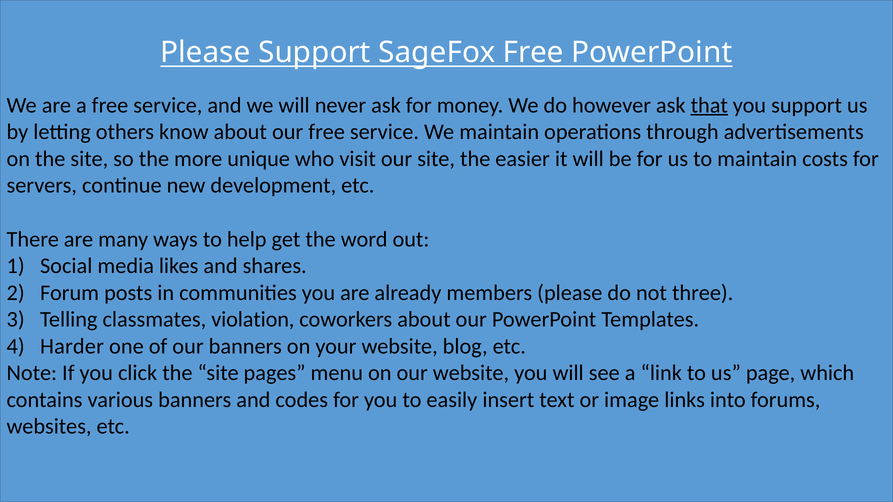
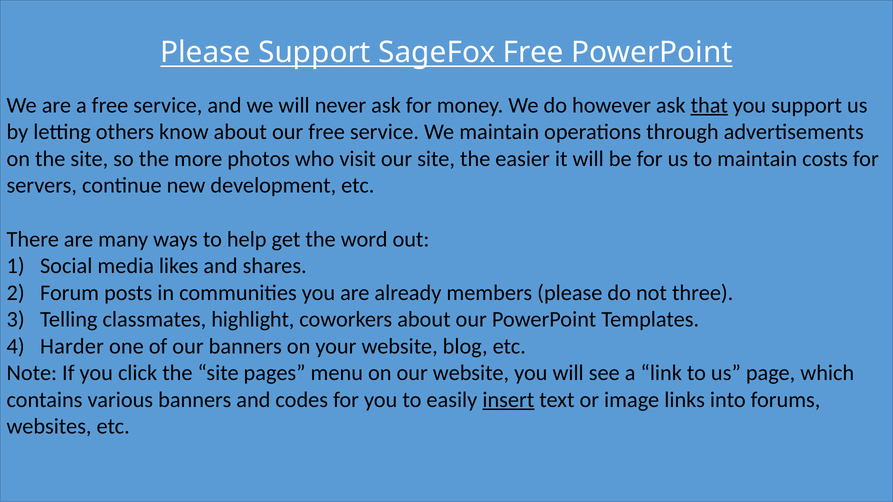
unique: unique -> photos (259, 159)
violation: violation -> highlight (253, 320)
insert underline: none -> present (508, 400)
